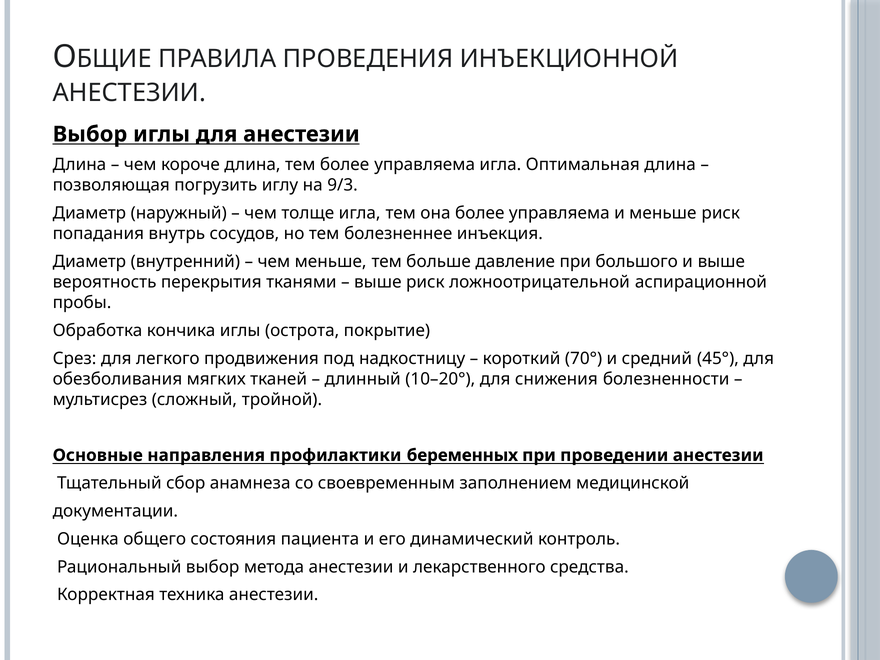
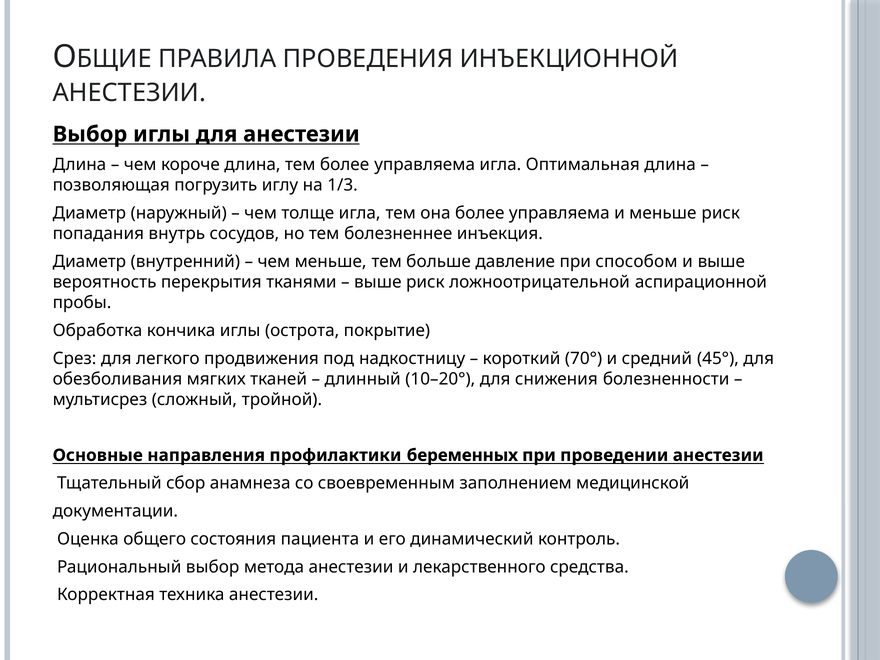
9/3: 9/3 -> 1/3 (343, 185)
большого: большого -> способом (636, 262)
